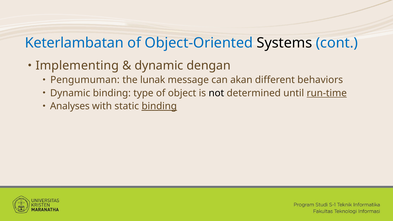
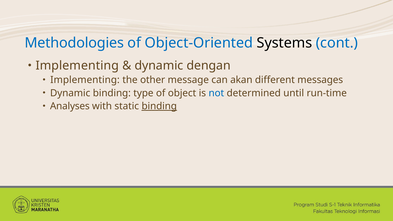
Keterlambatan: Keterlambatan -> Methodologies (74, 43)
Pengumuman: Pengumuman -> Implementing (85, 80)
lunak: lunak -> other (153, 80)
behaviors: behaviors -> messages (320, 80)
not colour: black -> blue (216, 93)
run-time underline: present -> none (327, 93)
